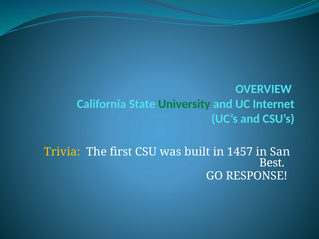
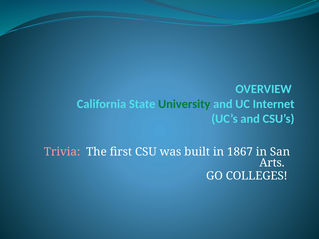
Trivia colour: yellow -> pink (62, 152)
1457: 1457 -> 1867 (240, 152)
Best: Best -> Arts (272, 163)
RESPONSE: RESPONSE -> COLLEGES (257, 176)
